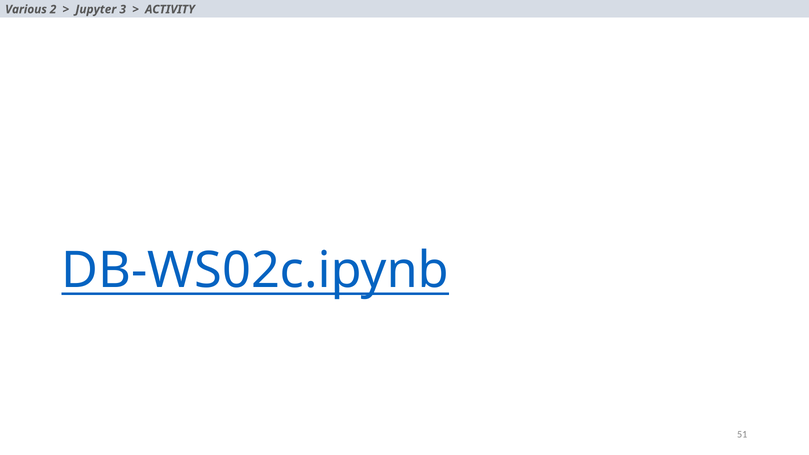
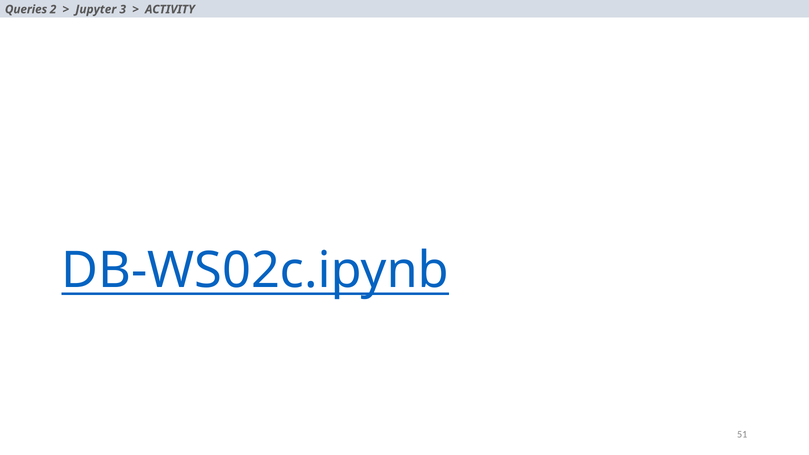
Various: Various -> Queries (26, 9)
